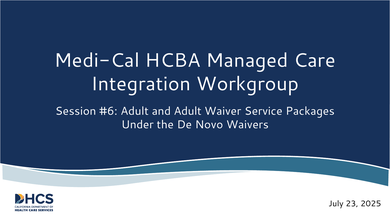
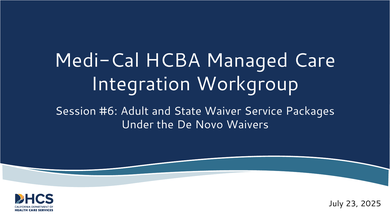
and Adult: Adult -> State (188, 111)
